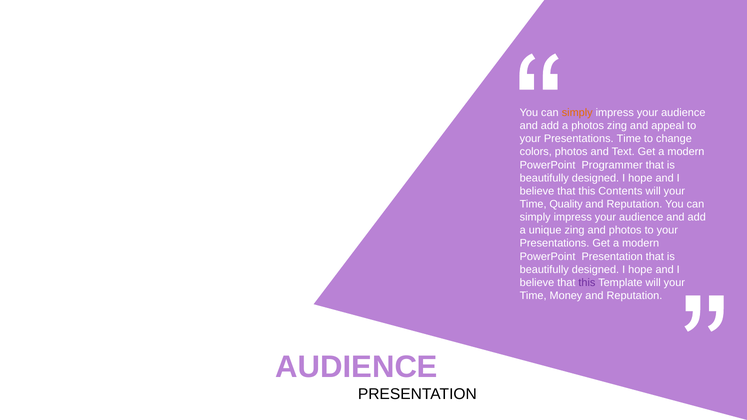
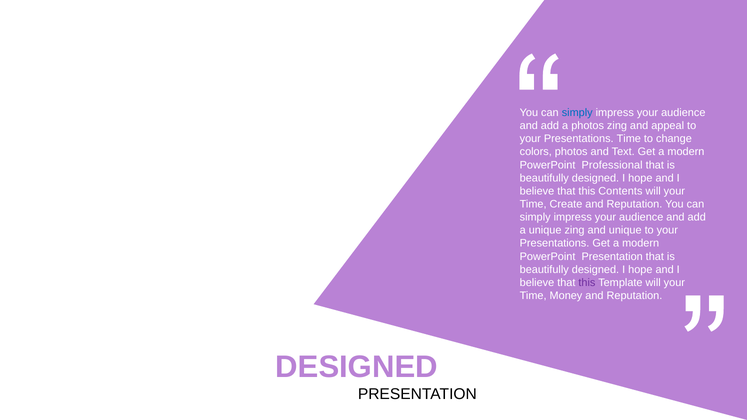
simply colour: orange -> blue (577, 113)
Programmer: Programmer -> Professional (612, 165)
Quality: Quality -> Create (566, 204)
and photos: photos -> unique (625, 230)
AUDIENCE: AUDIENCE -> DESIGNED (357, 367)
